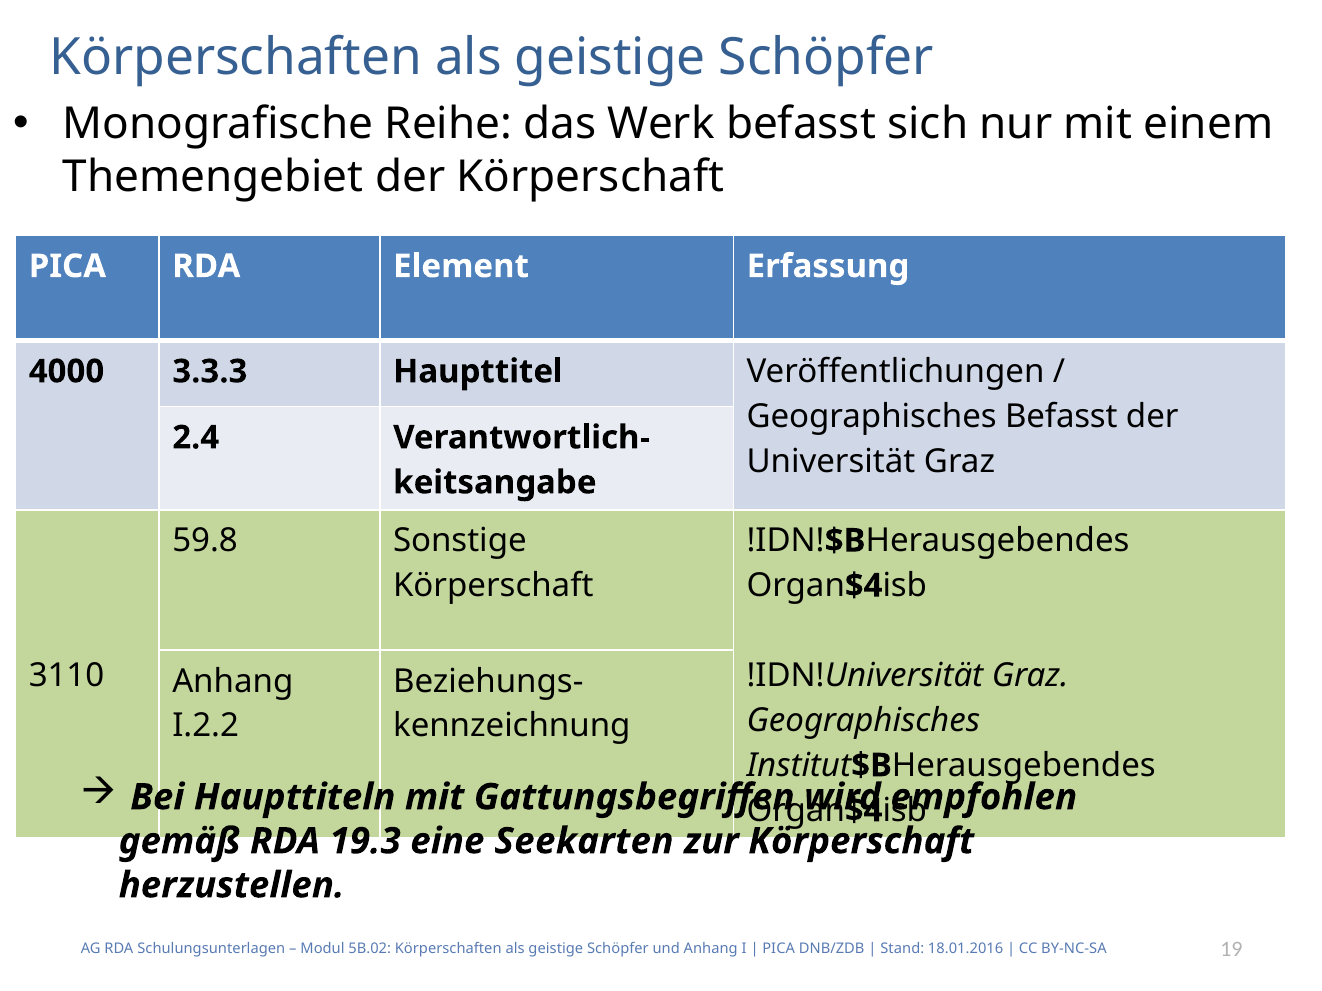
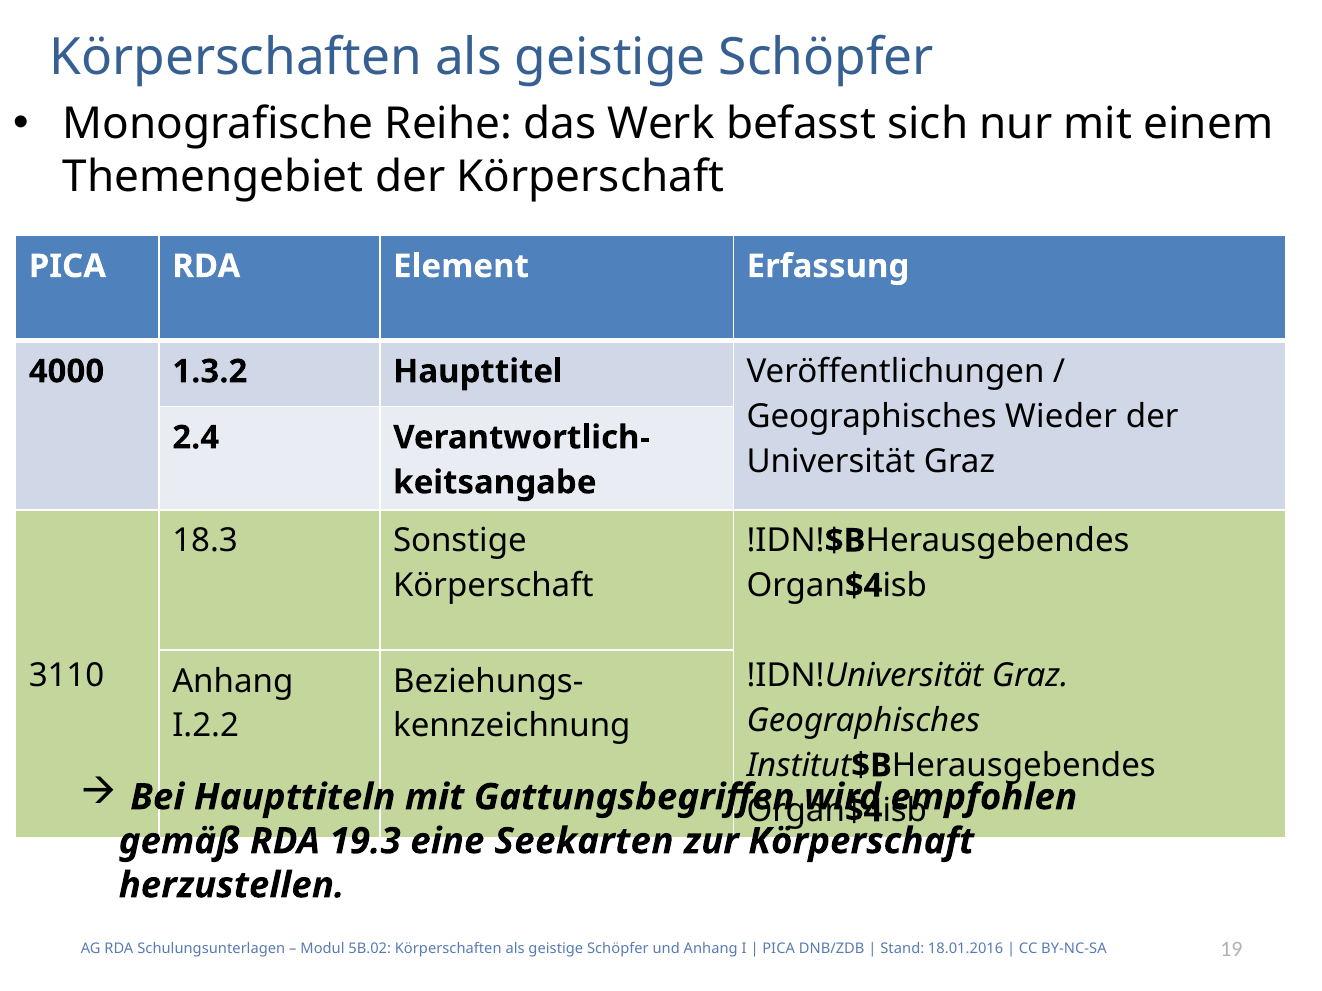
3.3.3: 3.3.3 -> 1.3.2 (210, 372)
Geographisches Befasst: Befasst -> Wieder (1061, 417)
59.8: 59.8 -> 18.3 (205, 541)
